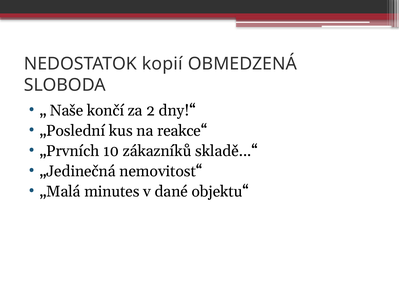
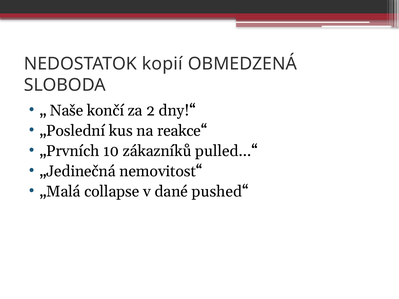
skladě...“: skladě...“ -> pulled...“ (226, 151)
minutes: minutes -> collapse (112, 192)
objektu“: objektu“ -> pushed“ (220, 192)
